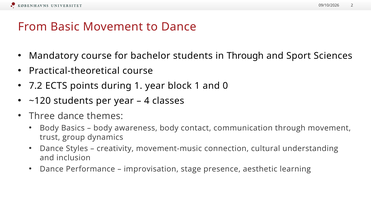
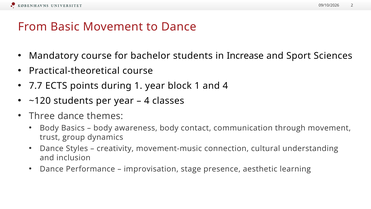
in Through: Through -> Increase (245, 56)
7.2: 7.2 -> 7.7 (36, 86)
and 0: 0 -> 4 (225, 86)
